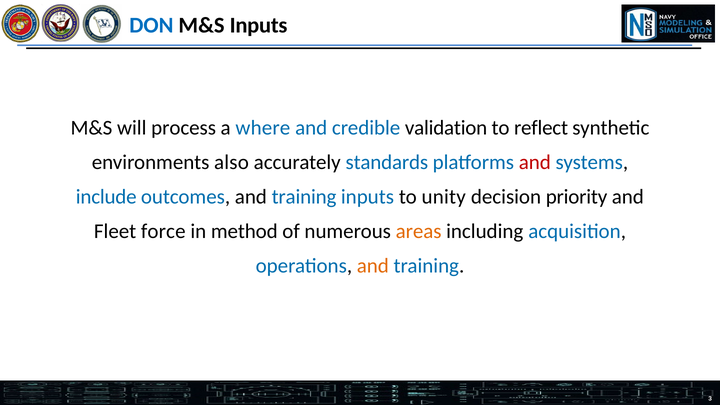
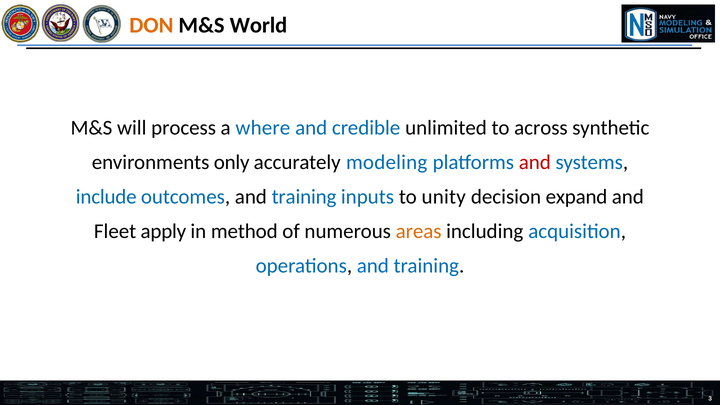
DON colour: blue -> orange (151, 25)
M&S Inputs: Inputs -> World (258, 25)
validation: validation -> unlimited (446, 128)
reflect: reflect -> across (541, 128)
also: also -> only (232, 163)
standards: standards -> modeling (387, 163)
priority: priority -> expand (577, 197)
force: force -> apply (163, 232)
and colour: orange -> blue (373, 266)
